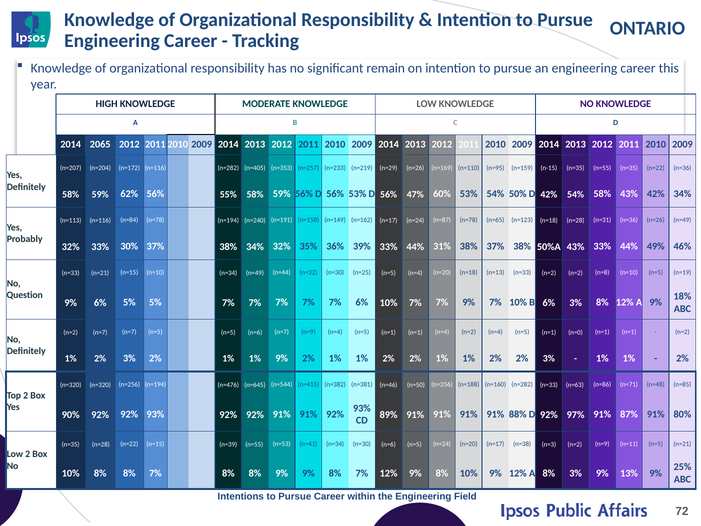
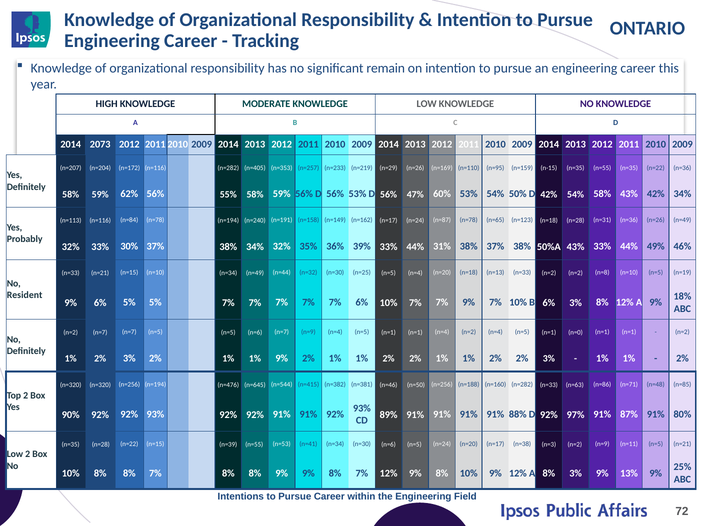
2065: 2065 -> 2073 (100, 144)
Question: Question -> Resident (25, 295)
